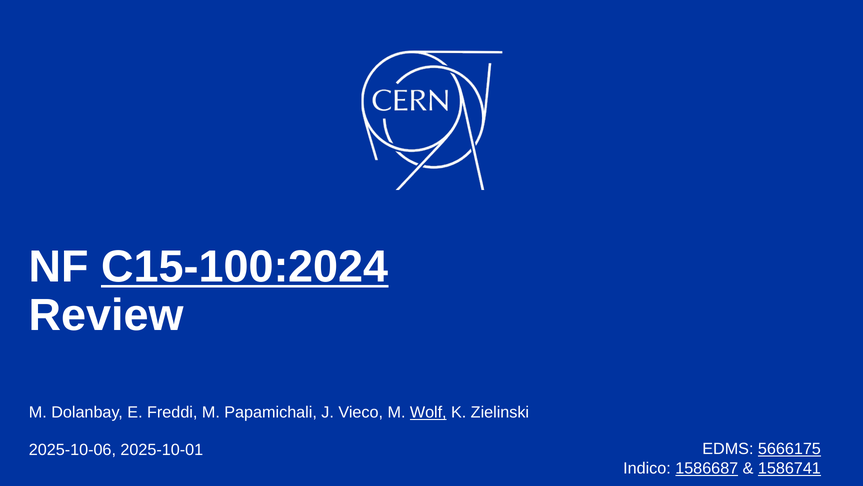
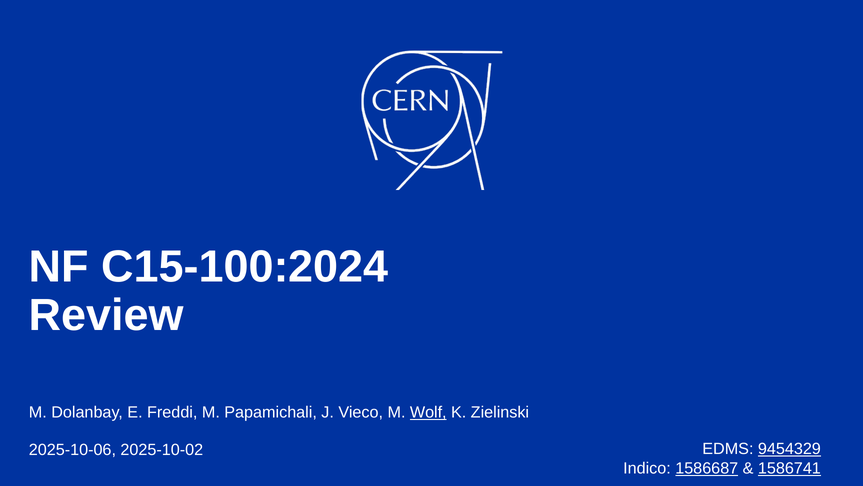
C15-100:2024 underline: present -> none (245, 267)
2025-10-01: 2025-10-01 -> 2025-10-02 (162, 449)
5666175: 5666175 -> 9454329 (789, 448)
